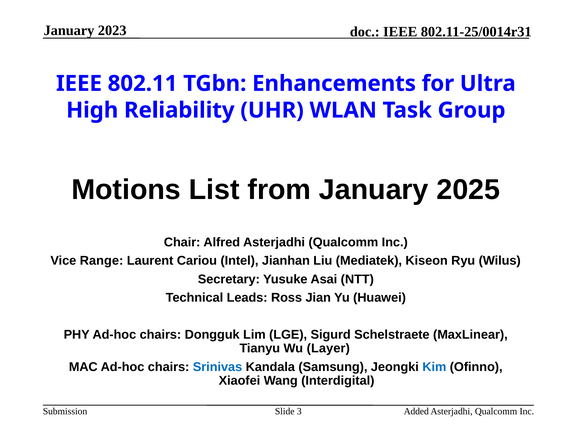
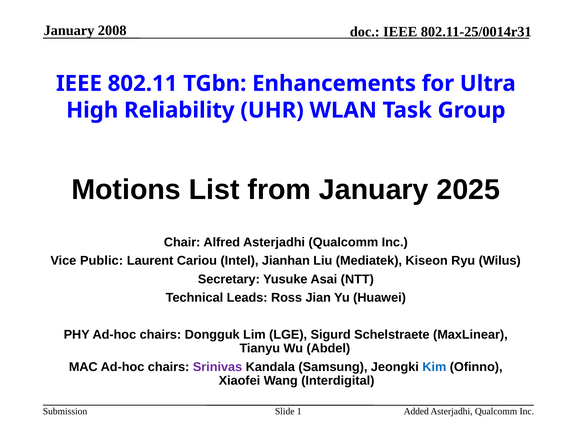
2023: 2023 -> 2008 (112, 30)
Range: Range -> Public (102, 261)
Layer: Layer -> Abdel (328, 348)
Srinivas colour: blue -> purple (218, 367)
3: 3 -> 1 (299, 411)
